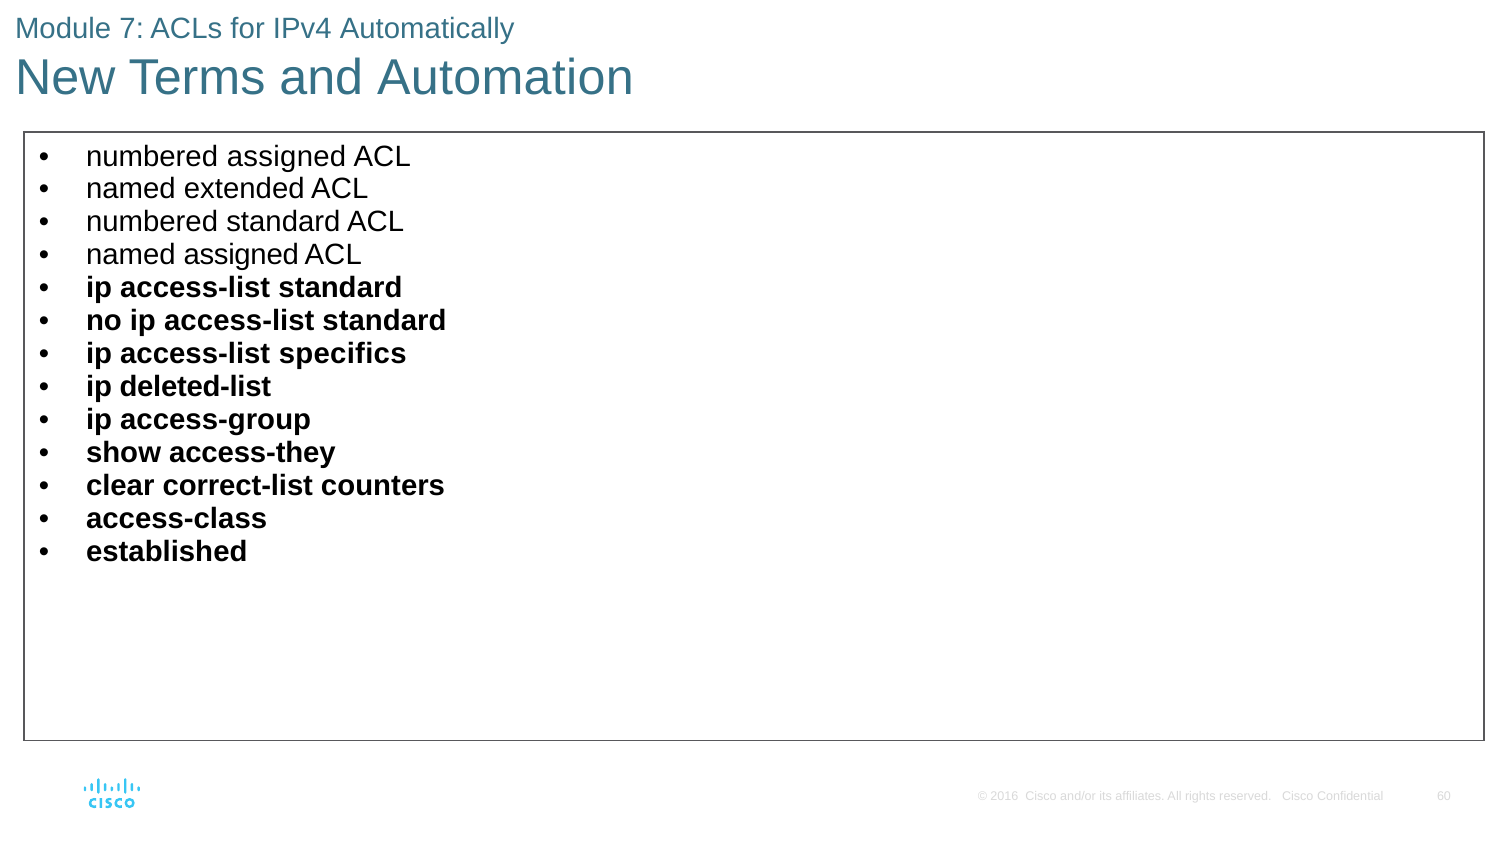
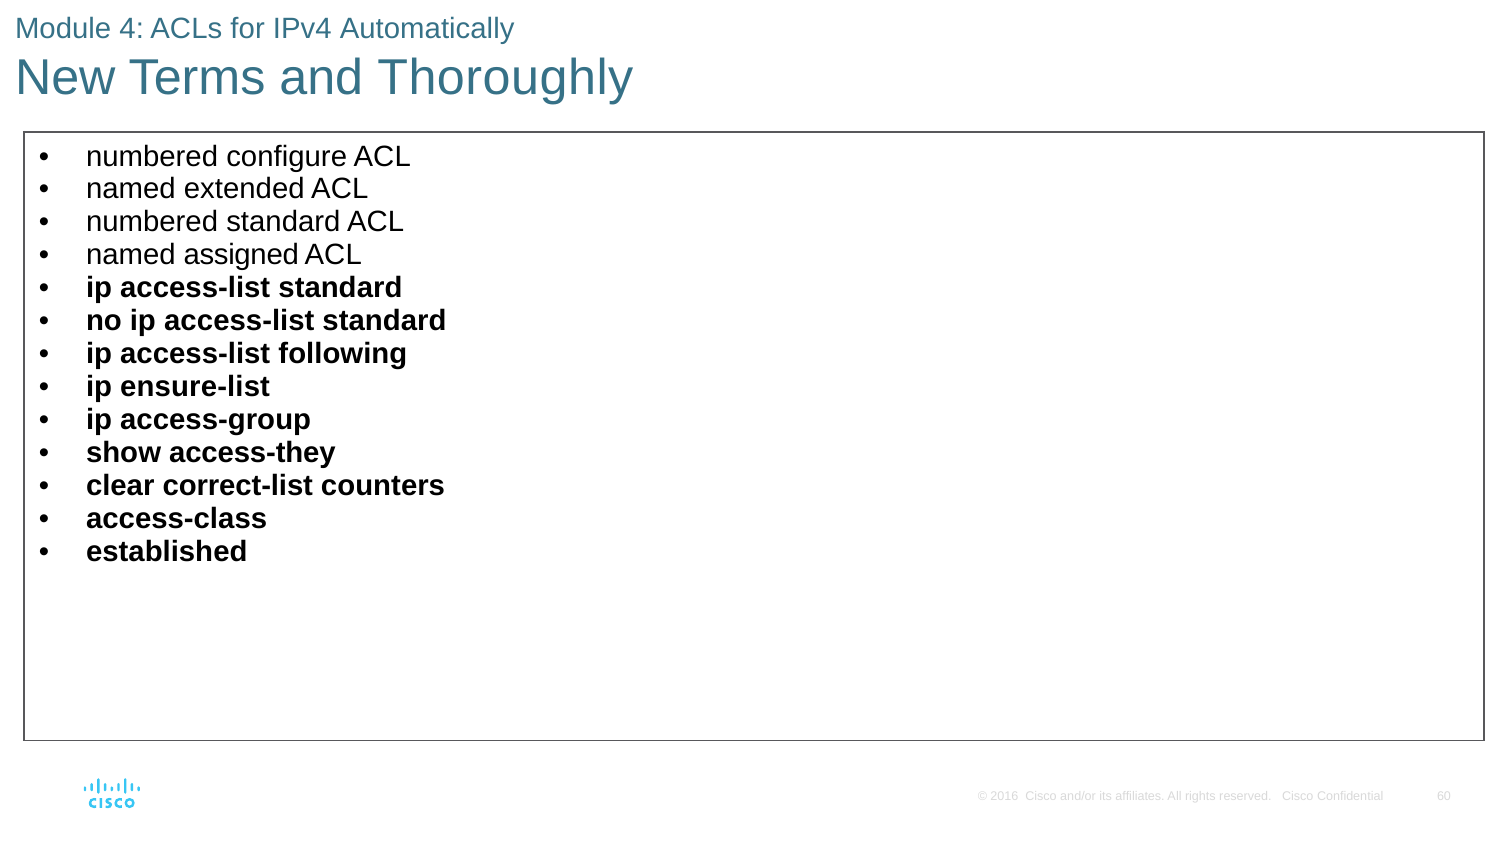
7: 7 -> 4 (132, 29)
Automation: Automation -> Thoroughly (505, 78)
numbered assigned: assigned -> configure (287, 156)
specifics: specifics -> following (343, 354)
deleted-list: deleted-list -> ensure-list (195, 387)
